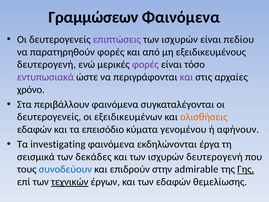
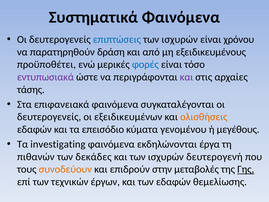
Γραμμώσεων: Γραμμώσεων -> Συστηματικά (93, 17)
επιπτώσεις colour: purple -> blue (117, 39)
πεδίου: πεδίου -> χρόνου (239, 39)
παρατηρηθούν φορές: φορές -> δράση (111, 52)
δευτερογενή: δευτερογενή -> προϋποθέτει (46, 64)
φορές colour: purple -> blue (145, 64)
χρόνο: χρόνο -> τάσης (31, 90)
περιβάλλουν: περιβάλλουν -> επιφανειακά (62, 104)
αφήνουν: αφήνουν -> μεγέθους (238, 129)
σεισμικά: σεισμικά -> πιθανών (36, 157)
συνοδεύουν colour: blue -> orange (65, 169)
admirable: admirable -> μεταβολές (197, 169)
τεχνικών underline: present -> none (70, 182)
